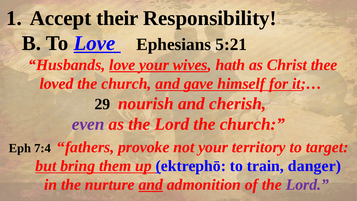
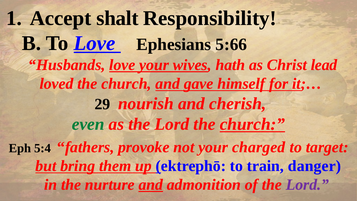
their: their -> shalt (117, 18)
5:21: 5:21 -> 5:66 (231, 44)
thee: thee -> lead (324, 65)
even colour: purple -> green (88, 124)
church underline: none -> present (252, 124)
7:4: 7:4 -> 5:4 (43, 148)
territory: territory -> charged (259, 147)
